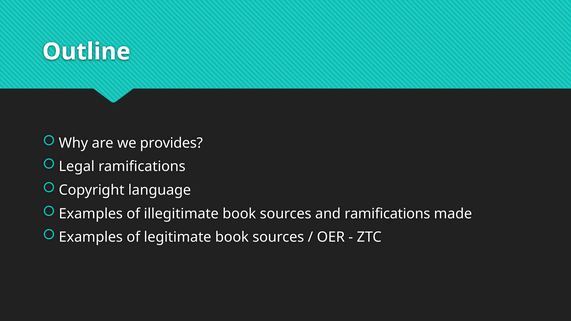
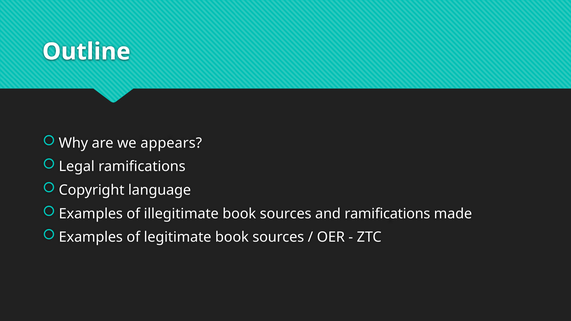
provides: provides -> appears (171, 143)
